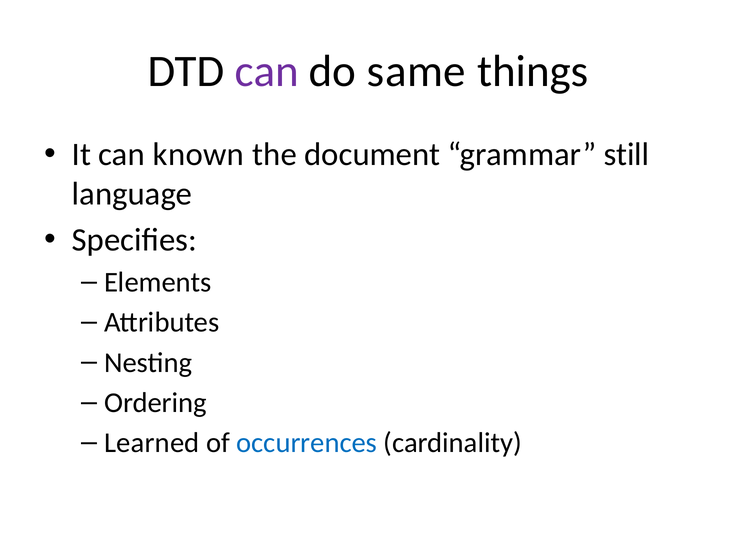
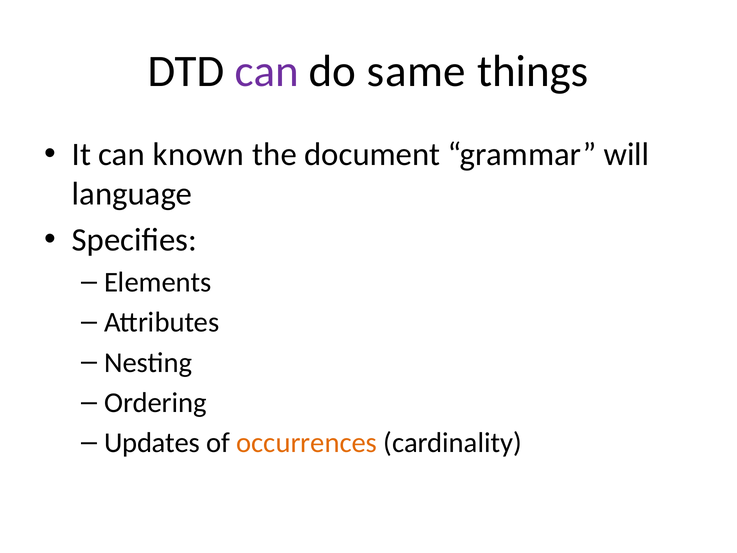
still: still -> will (627, 155)
Learned: Learned -> Updates (152, 443)
occurrences colour: blue -> orange (307, 443)
